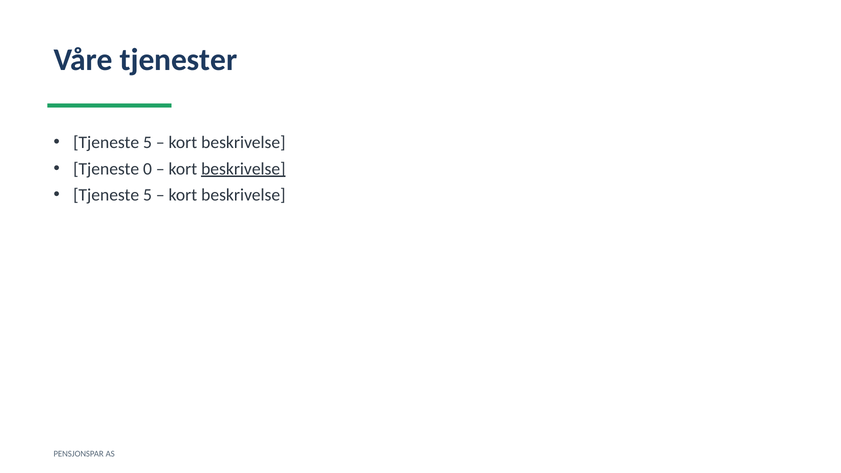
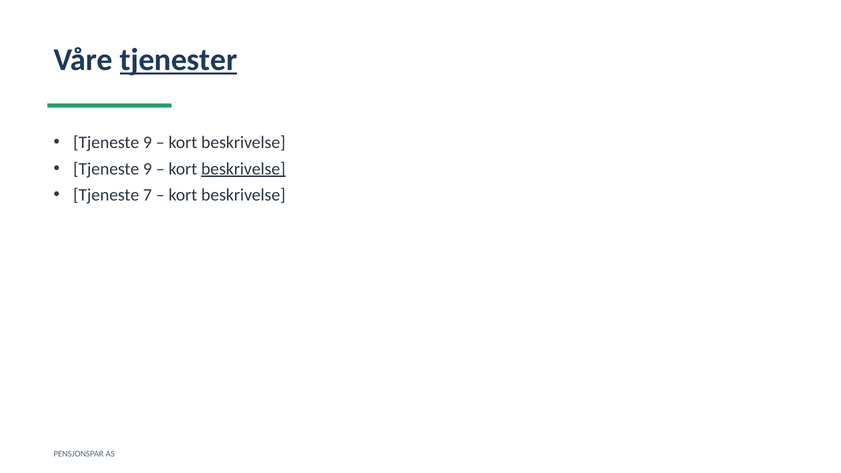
tjenester underline: none -> present (179, 60)
5: 5 -> 9 (147, 142)
0: 0 -> 9 (147, 169)
5: 5 -> 7 (147, 195)
